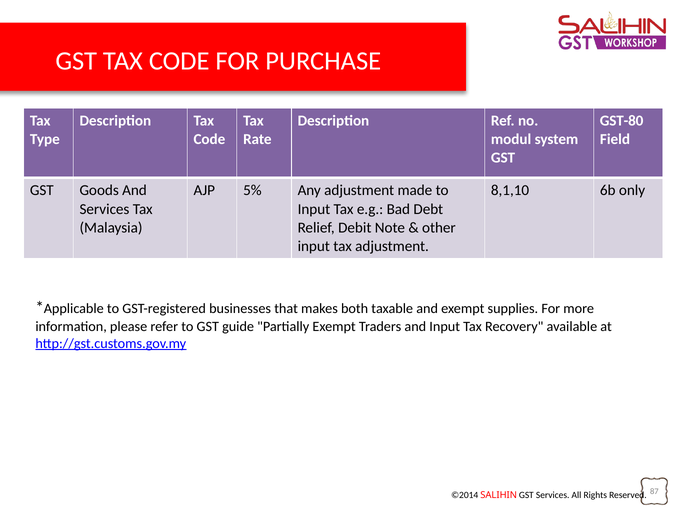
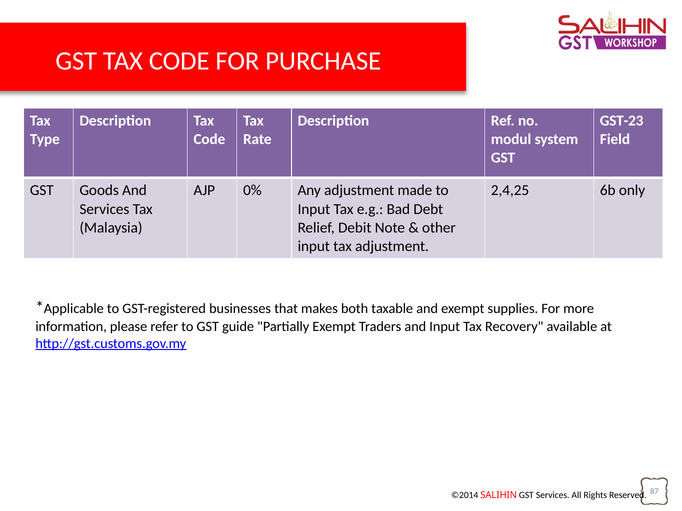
GST-80: GST-80 -> GST-23 (622, 121)
5%: 5% -> 0% (252, 191)
8,1,10: 8,1,10 -> 2,4,25 (510, 191)
